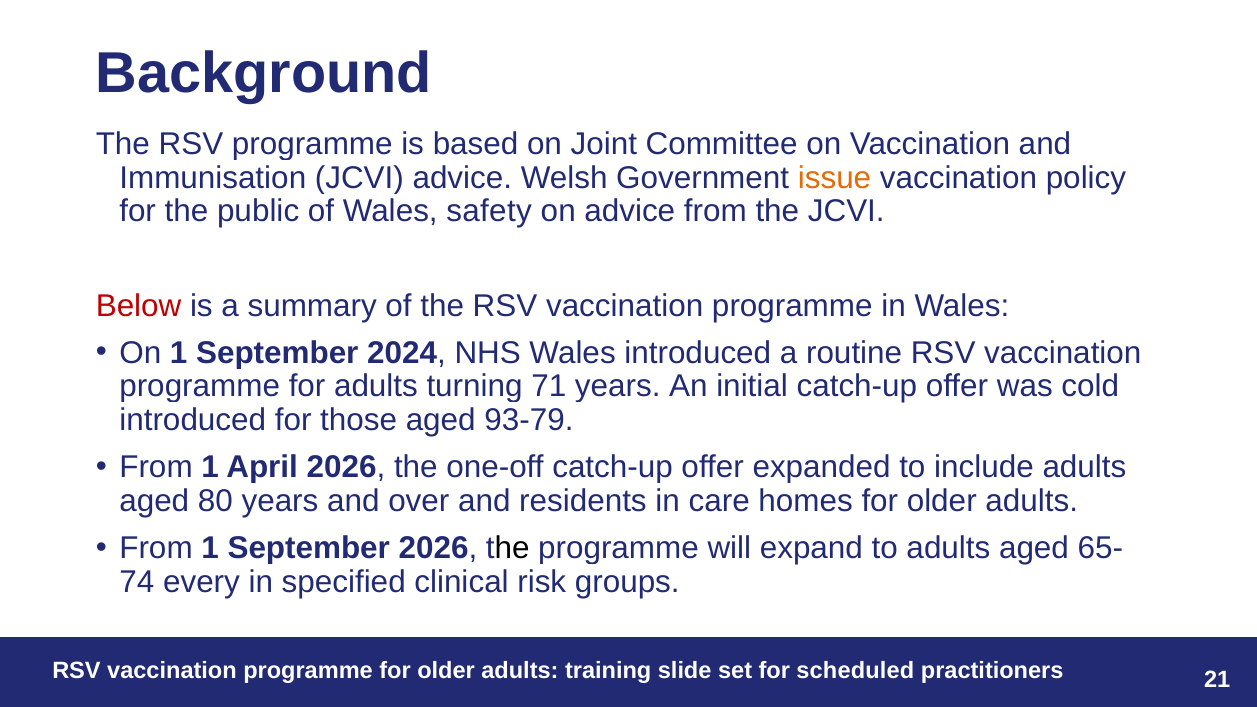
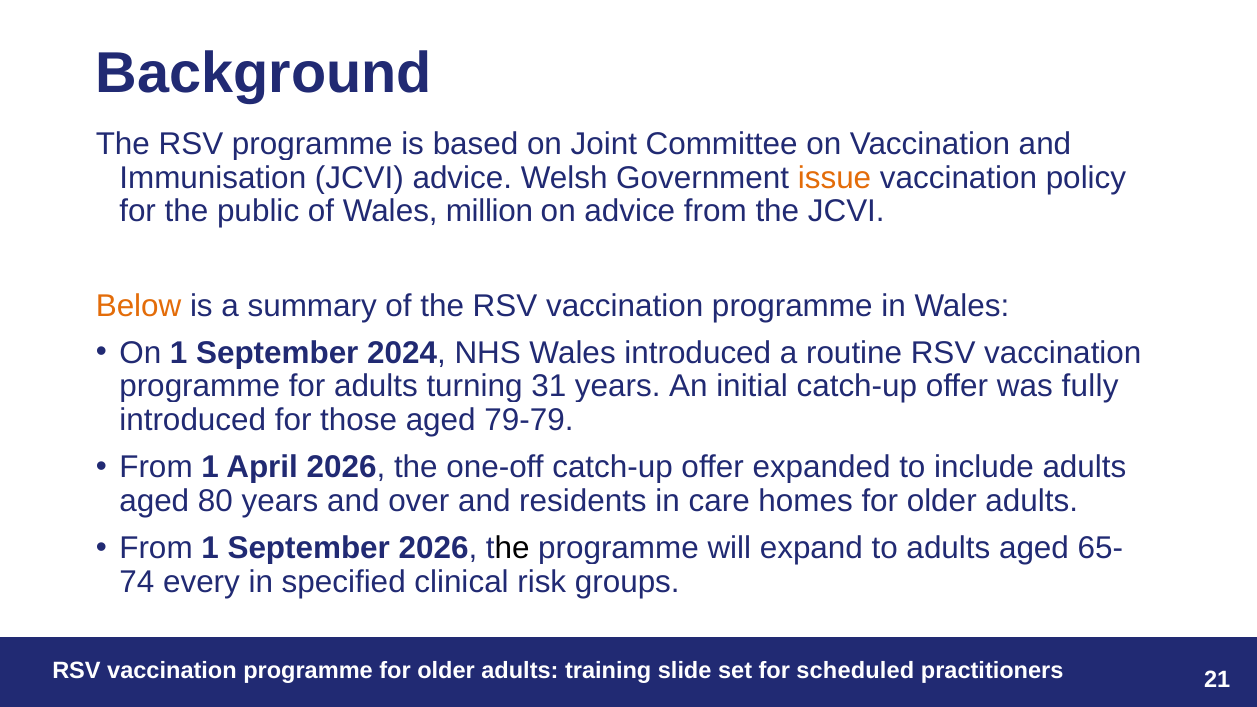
safety: safety -> million (489, 212)
Below colour: red -> orange (139, 306)
71: 71 -> 31 (549, 387)
cold: cold -> fully (1090, 387)
93-79: 93-79 -> 79-79 (529, 421)
